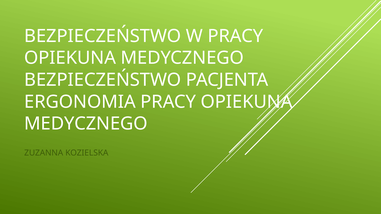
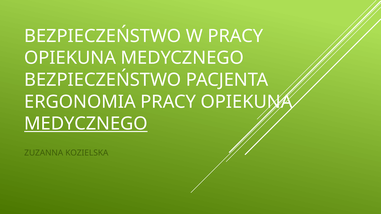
MEDYCZNEGO underline: none -> present (86, 124)
